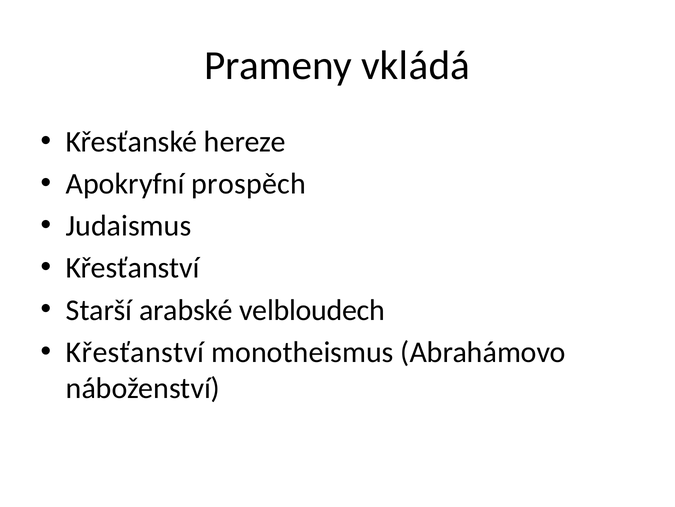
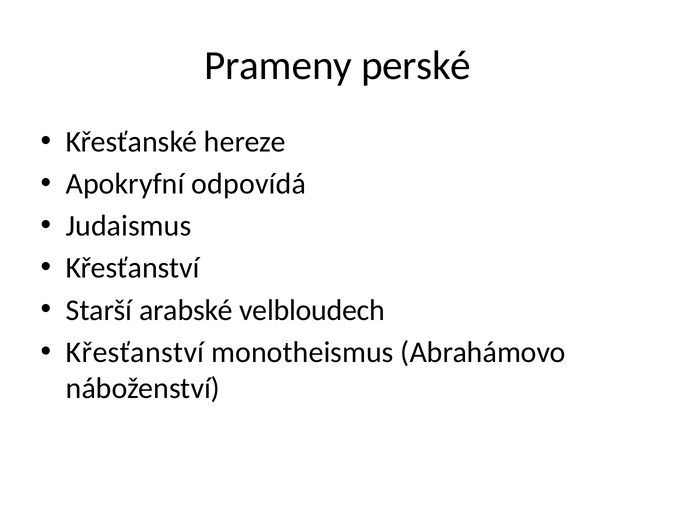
vkládá: vkládá -> perské (416, 65)
prospěch: prospěch -> odpovídá (249, 184)
